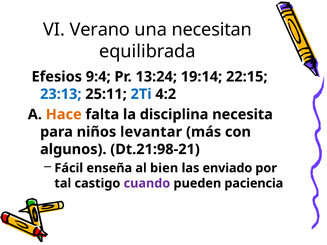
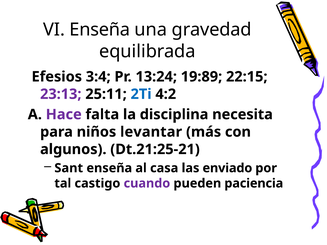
VI Verano: Verano -> Enseña (100, 30)
necesitan: necesitan -> gravedad (212, 30)
9:4: 9:4 -> 3:4 (98, 77)
19:14: 19:14 -> 19:89 (201, 77)
23:13 colour: blue -> purple (61, 94)
Hace colour: orange -> purple (64, 115)
Dt.21:98-21: Dt.21:98-21 -> Dt.21:25-21 (155, 149)
Fácil: Fácil -> Sant (69, 168)
bien: bien -> casa (164, 168)
